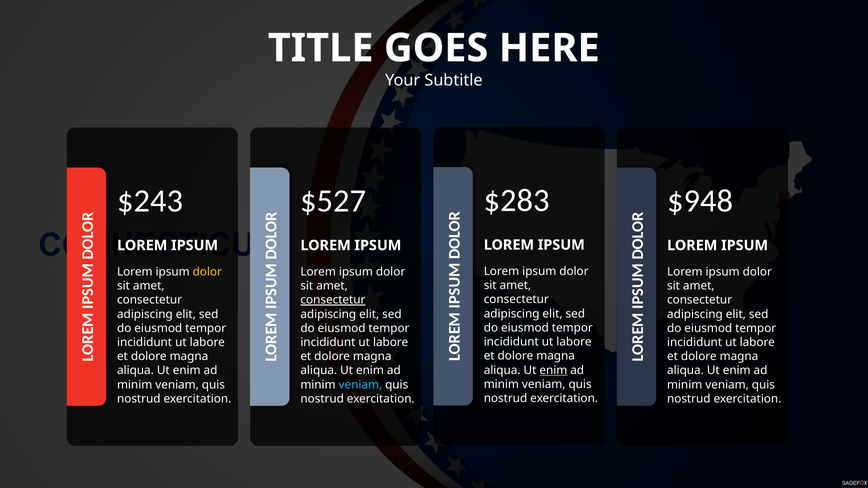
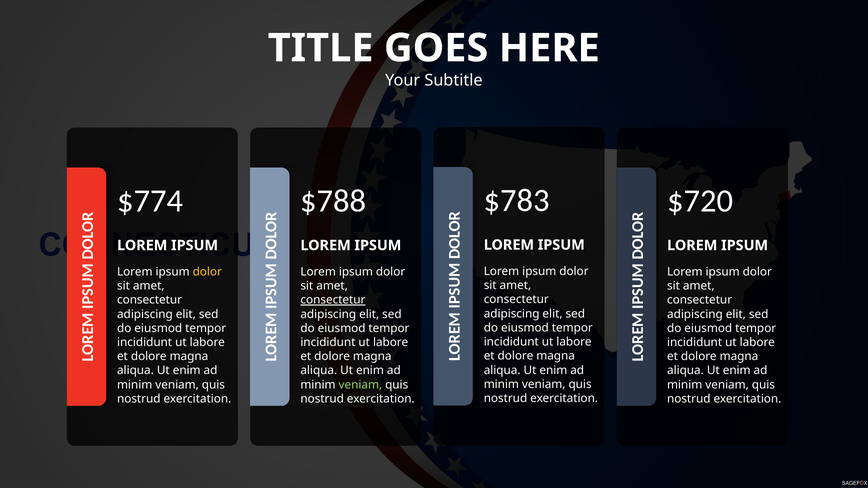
$283: $283 -> $783 (517, 201)
$243: $243 -> $774 (150, 201)
$527: $527 -> $788 (333, 201)
$948: $948 -> $720 (700, 201)
enim underline: present -> none (553, 370)
veniam colour: light blue -> light green (360, 385)
